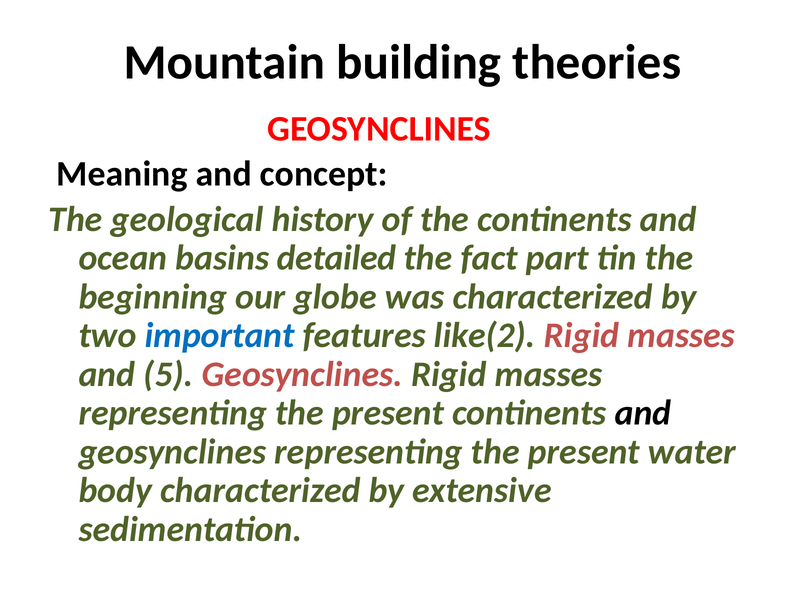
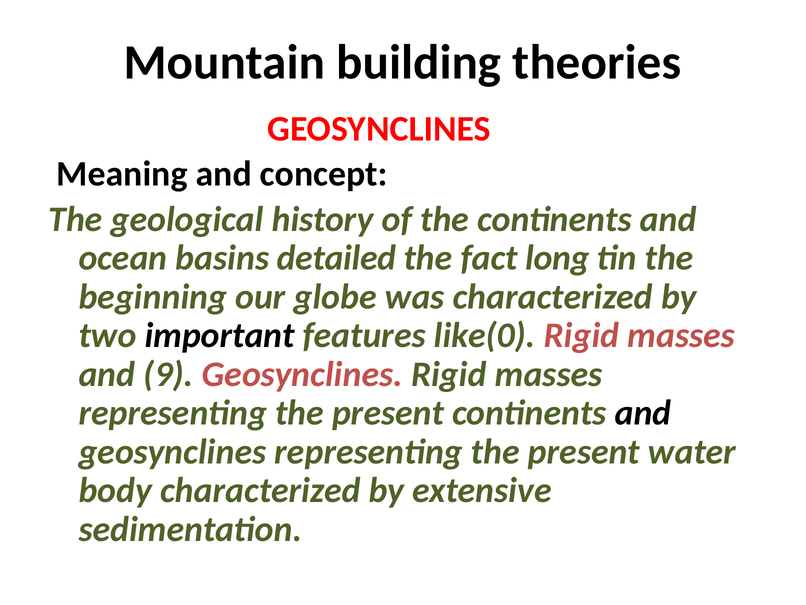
part: part -> long (557, 258)
important colour: blue -> black (220, 335)
like(2: like(2 -> like(0 (485, 335)
5: 5 -> 9 (168, 374)
